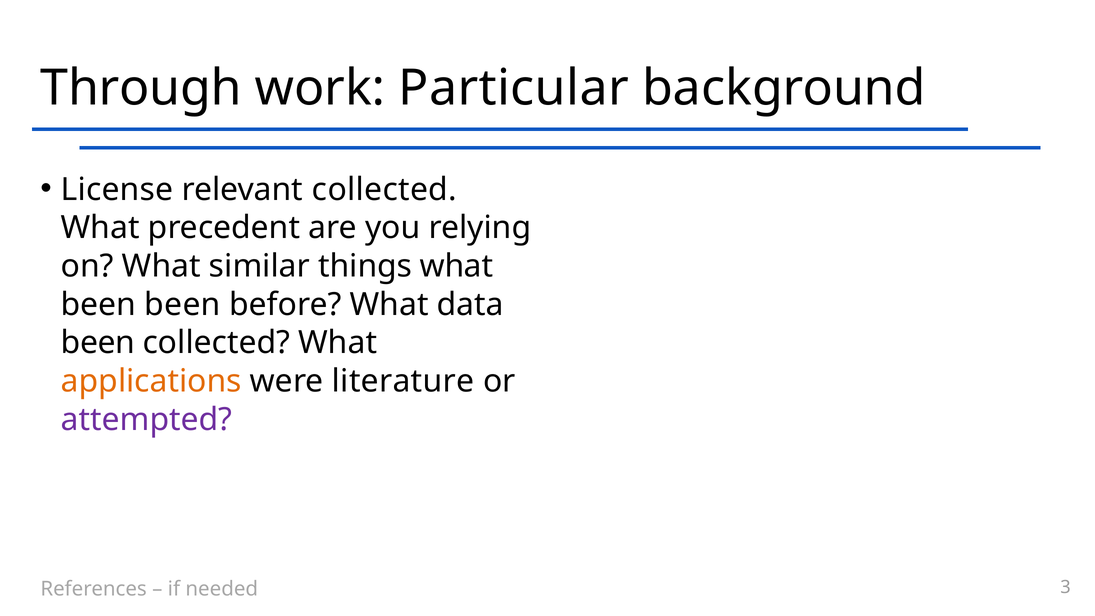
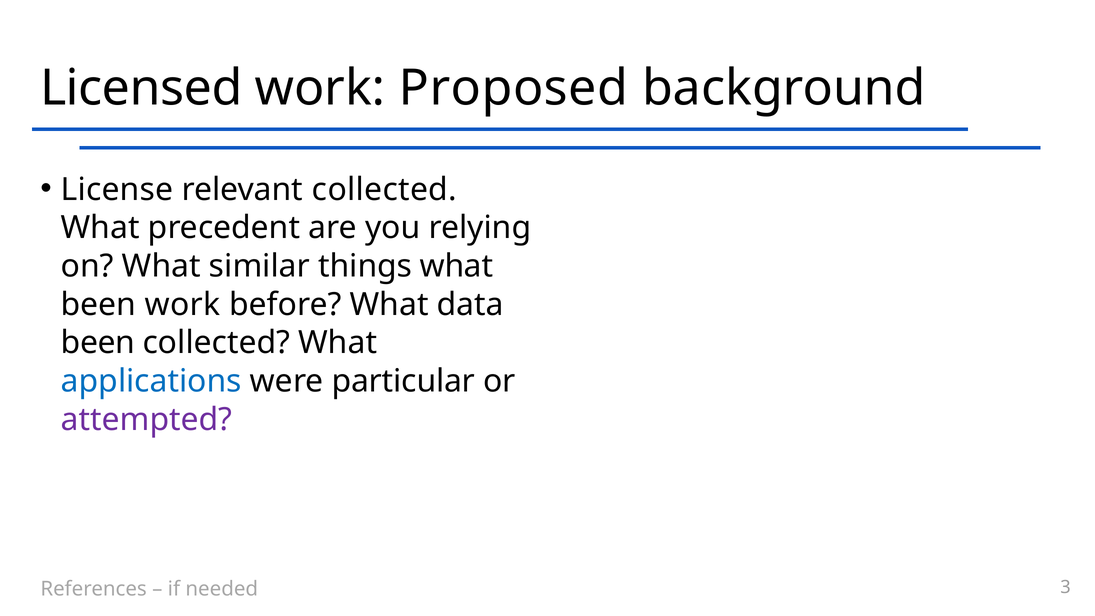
Through: Through -> Licensed (141, 88)
Particular: Particular -> Proposed (513, 88)
been been: been -> work (183, 305)
applications colour: orange -> blue (151, 381)
literature: literature -> particular (403, 381)
